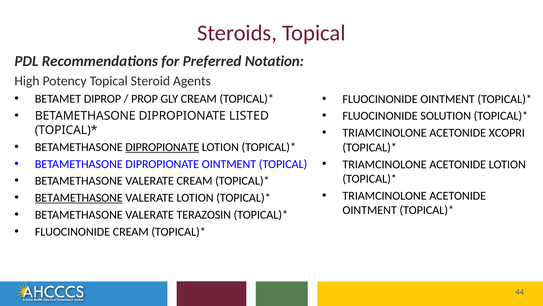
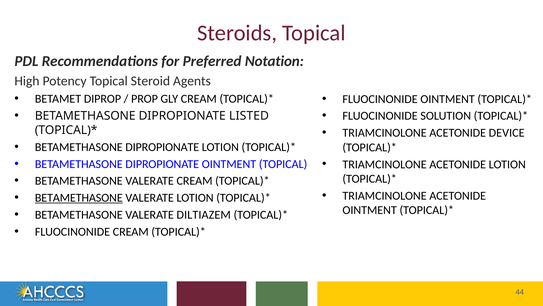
XCOPRI: XCOPRI -> DEVICE (507, 133)
DIPROPIONATE underline: present -> none (162, 147)
TERAZOSIN: TERAZOSIN -> DILTIAZEM (204, 214)
